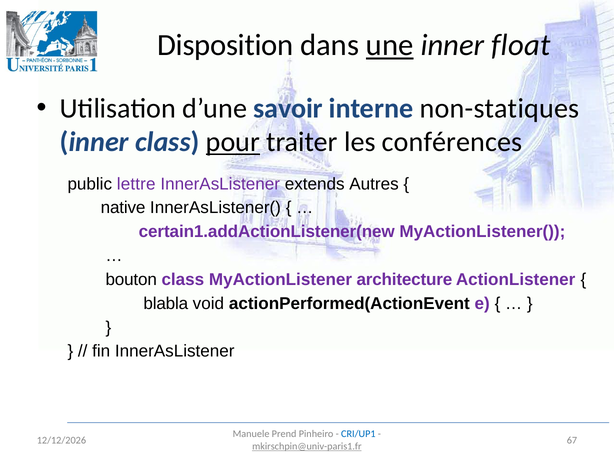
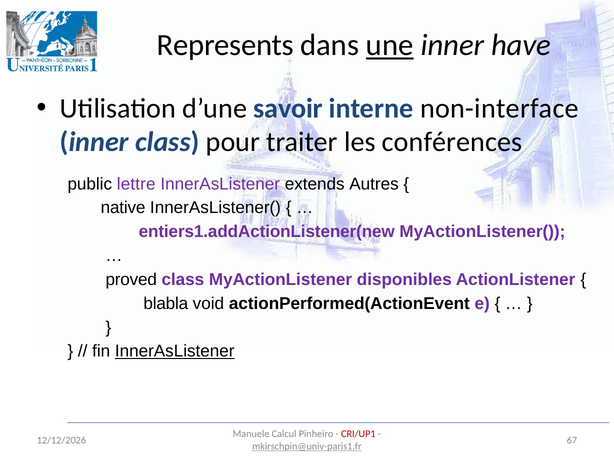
Disposition: Disposition -> Represents (225, 45)
float: float -> have (521, 45)
non-statiques: non-statiques -> non-interface (500, 108)
pour underline: present -> none (233, 142)
certain1.addActionListener(new: certain1.addActionListener(new -> entiers1.addActionListener(new (267, 232)
bouton: bouton -> proved (131, 279)
architecture: architecture -> disponibles (404, 279)
InnerAsListener underline: none -> present (175, 351)
Prend: Prend -> Calcul (284, 434)
CRI/UP1 colour: blue -> red (358, 434)
